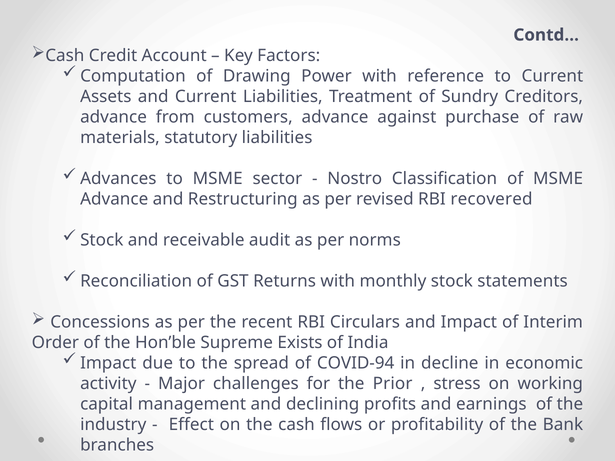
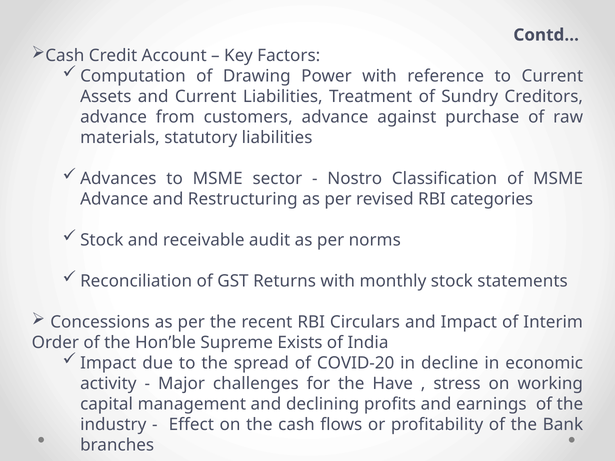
recovered: recovered -> categories (492, 199)
COVID-94: COVID-94 -> COVID-20 (356, 363)
Prior: Prior -> Have (393, 384)
